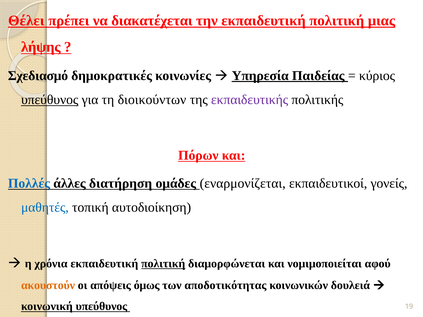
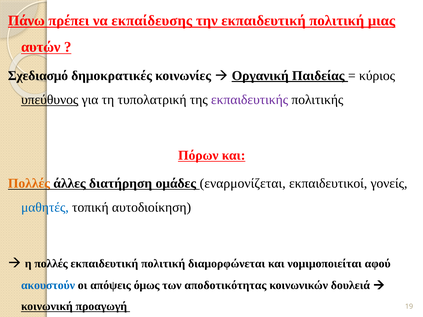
Θέλει: Θέλει -> Πάνω (26, 21)
διακατέχεται: διακατέχεται -> εκπαίδευσης (152, 21)
λήψης: λήψης -> αυτών (41, 47)
Υπηρεσία: Υπηρεσία -> Οργανική (260, 76)
διοικούντων: διοικούντων -> τυπολατρική (152, 100)
Πολλές colour: blue -> orange (29, 183)
η χρόνια: χρόνια -> πολλές (51, 264)
πολιτική underline: present -> none (163, 264)
ακουστούν colour: orange -> blue (48, 285)
κοινωνική υπεύθυνος: υπεύθυνος -> προαγωγή (101, 307)
